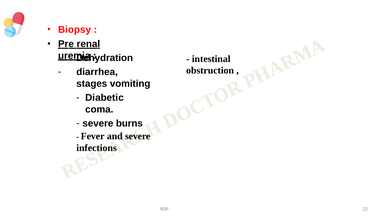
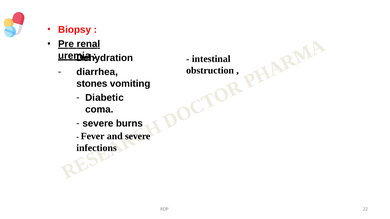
stages: stages -> stones (92, 84)
